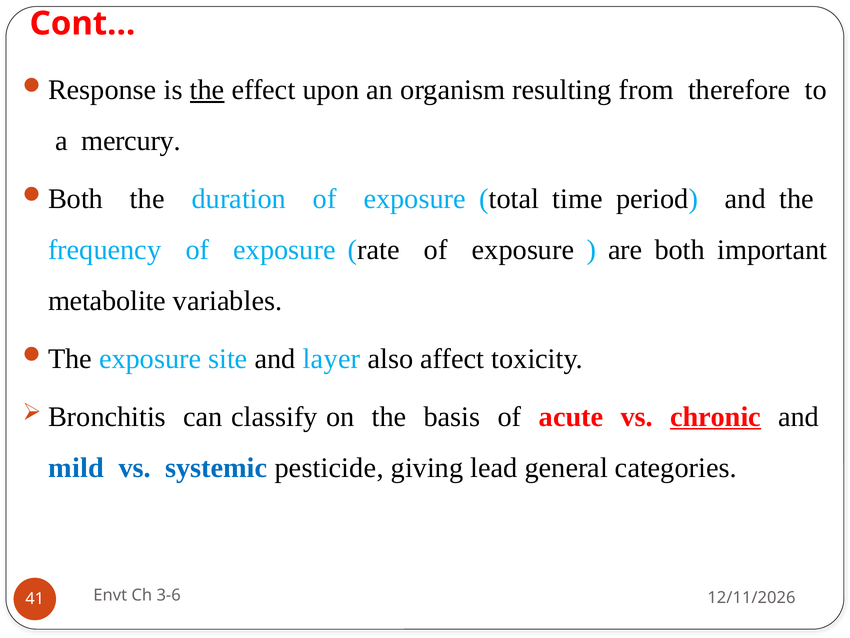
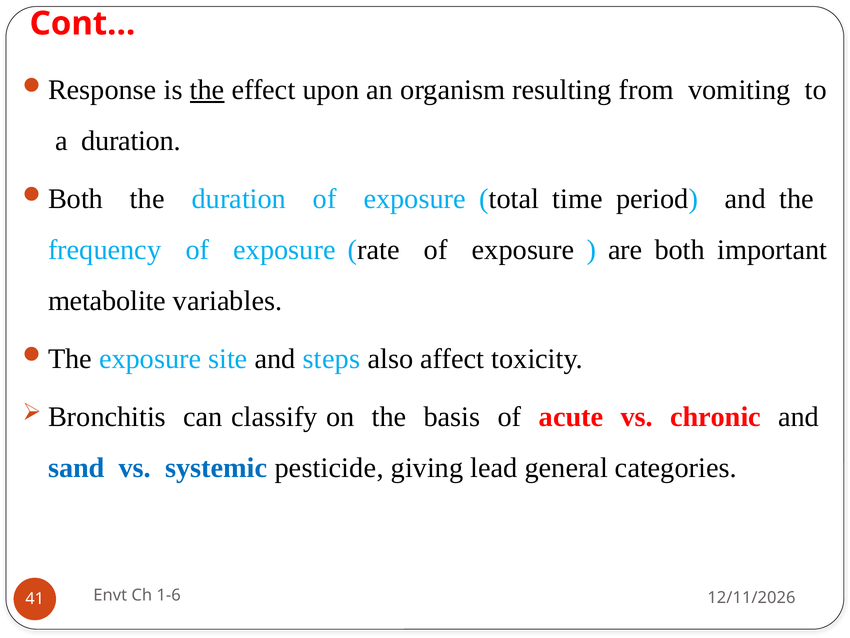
therefore: therefore -> vomiting (739, 90)
a mercury: mercury -> duration (131, 141)
layer: layer -> steps (332, 358)
chronic underline: present -> none (715, 416)
mild: mild -> sand (76, 467)
3-6: 3-6 -> 1-6 (169, 595)
